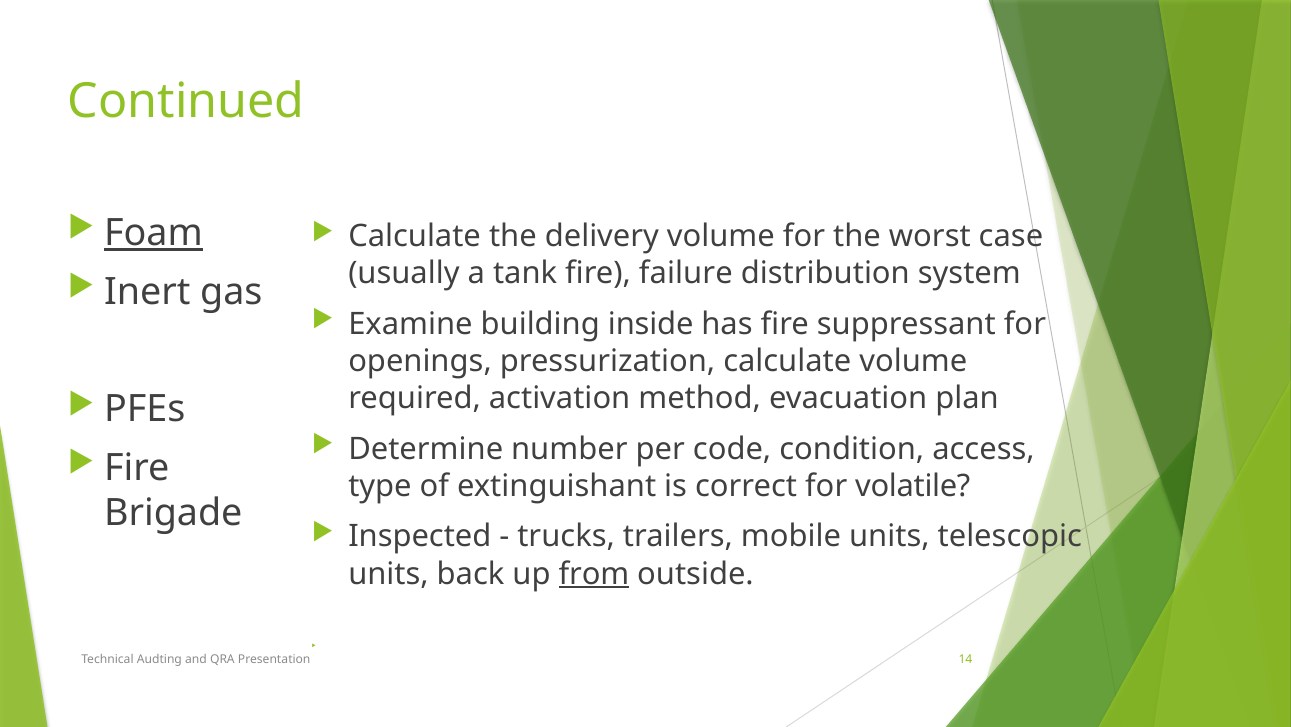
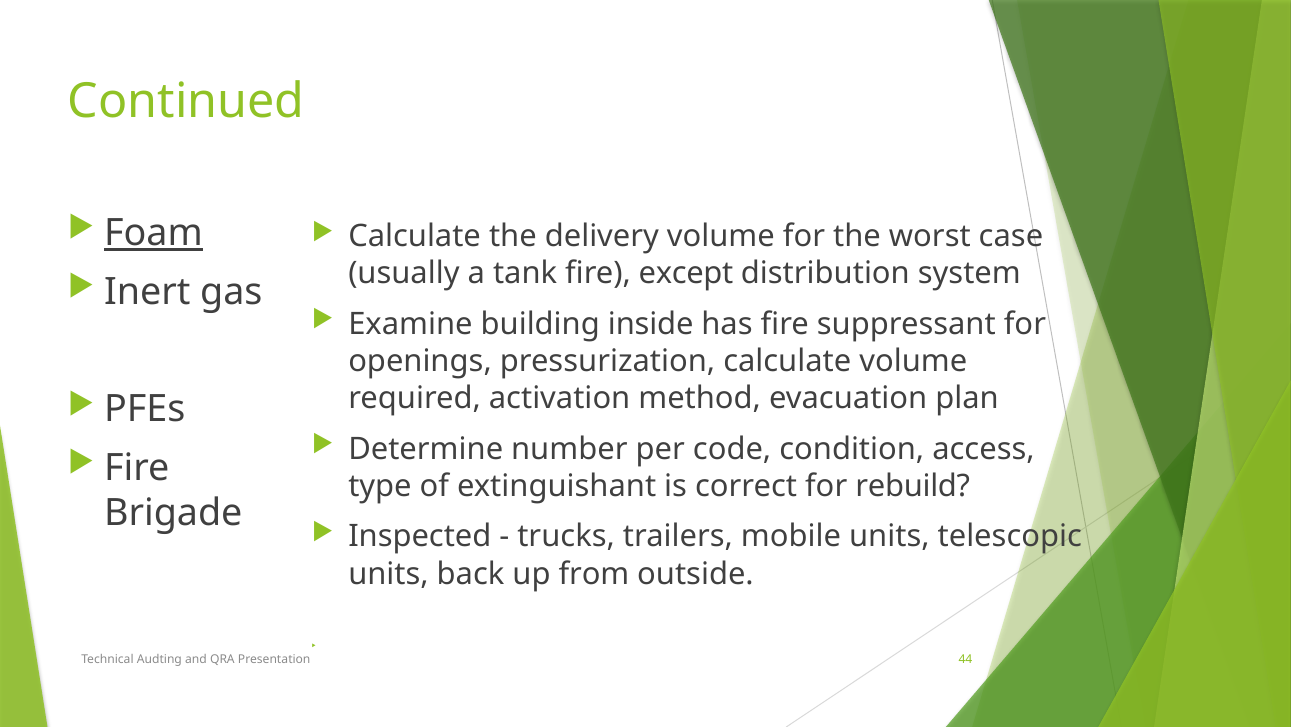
failure: failure -> except (686, 273)
volatile: volatile -> rebuild (913, 486)
from underline: present -> none (594, 573)
14: 14 -> 44 (966, 659)
